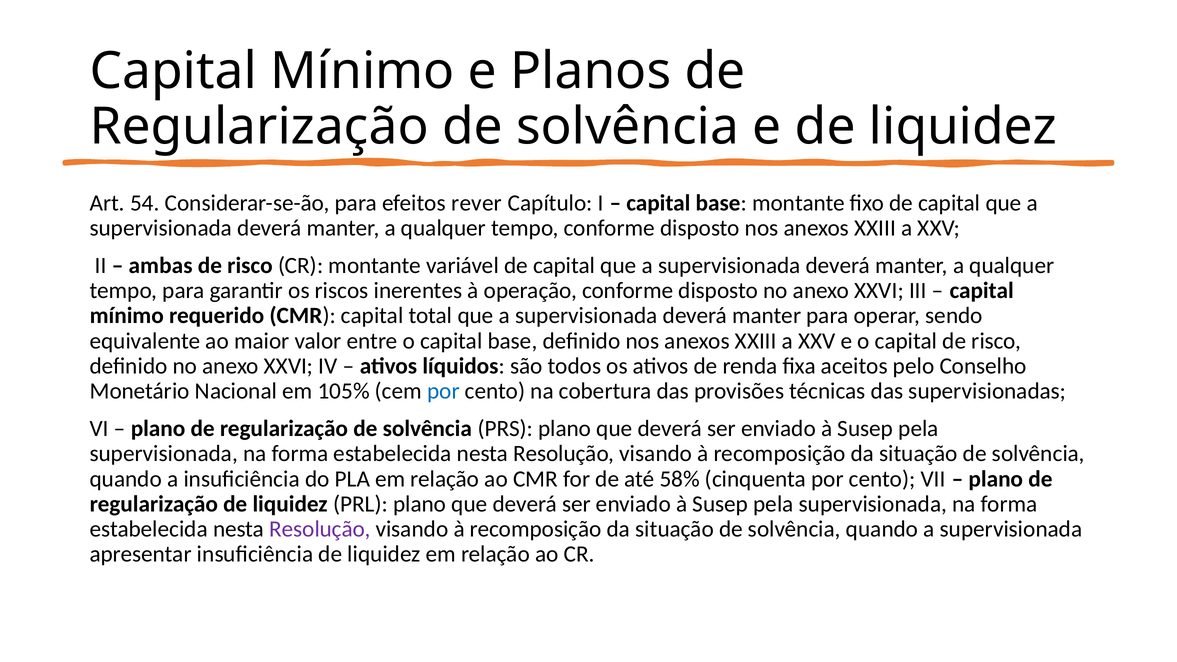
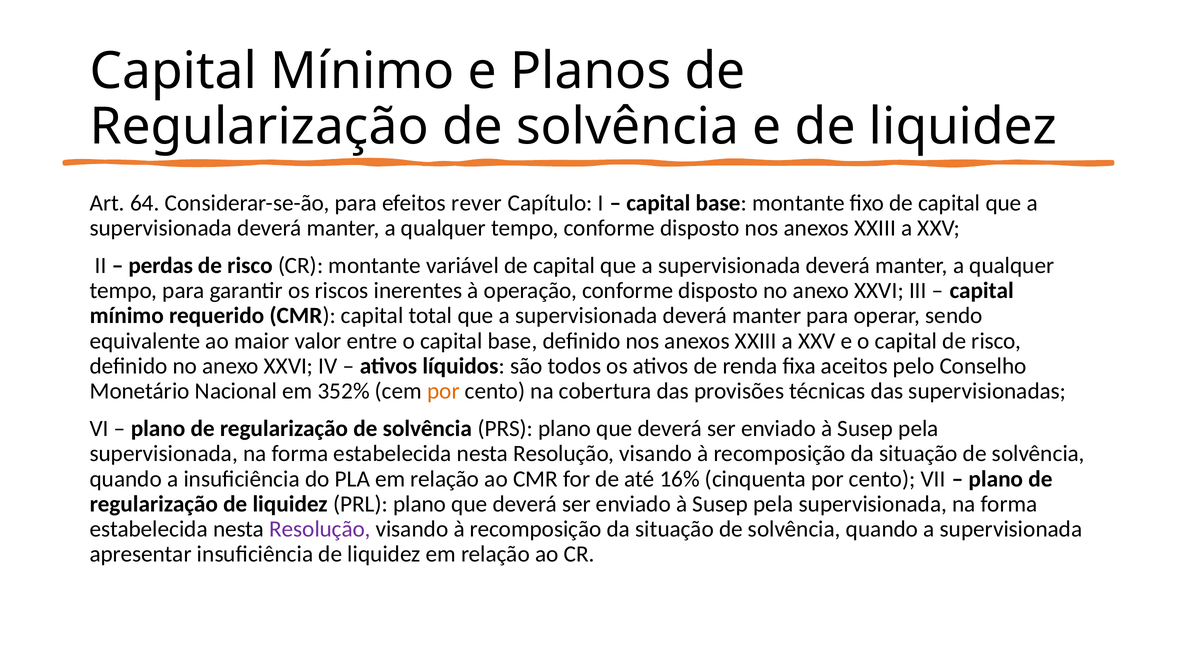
54: 54 -> 64 (145, 203)
ambas: ambas -> perdas (161, 266)
105%: 105% -> 352% (344, 391)
por colour: blue -> orange (443, 391)
58%: 58% -> 16% (680, 479)
